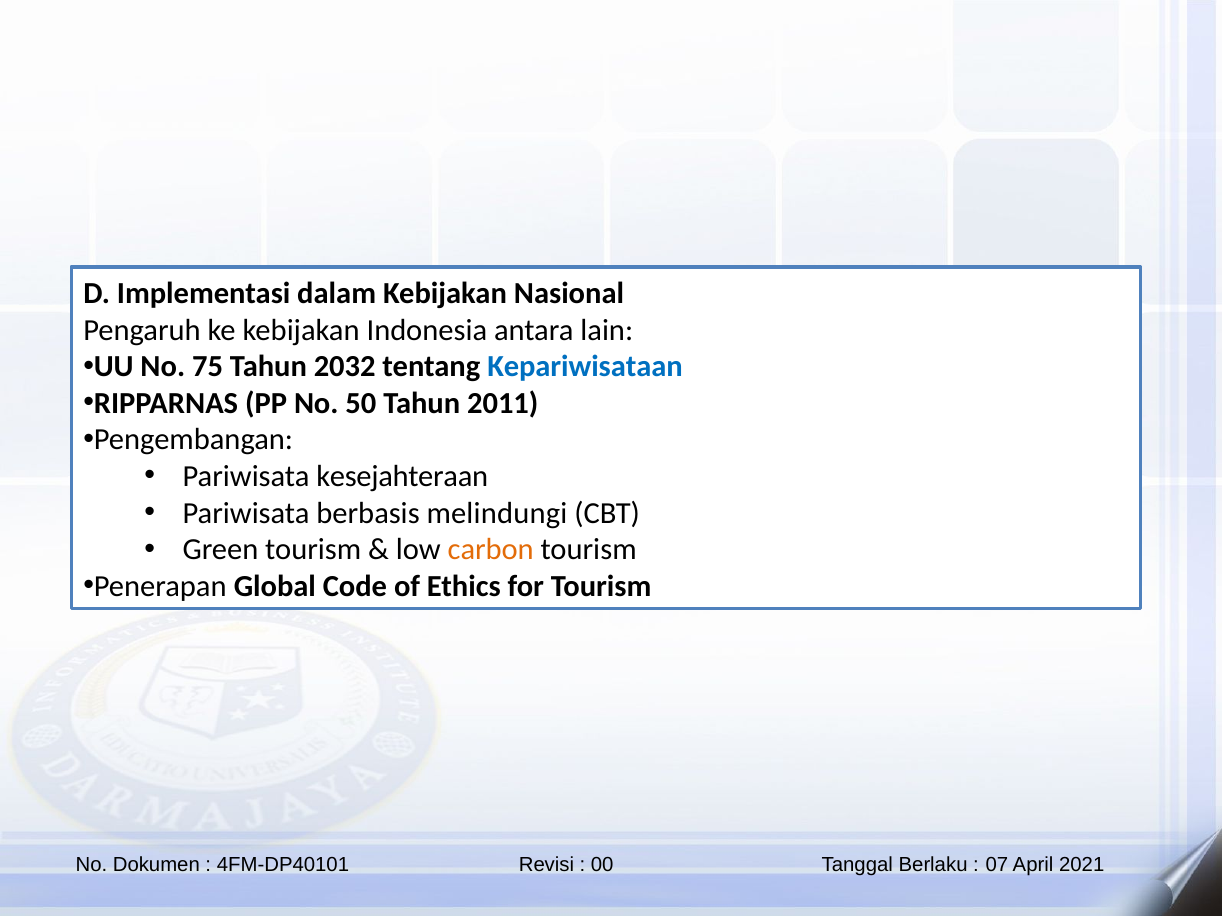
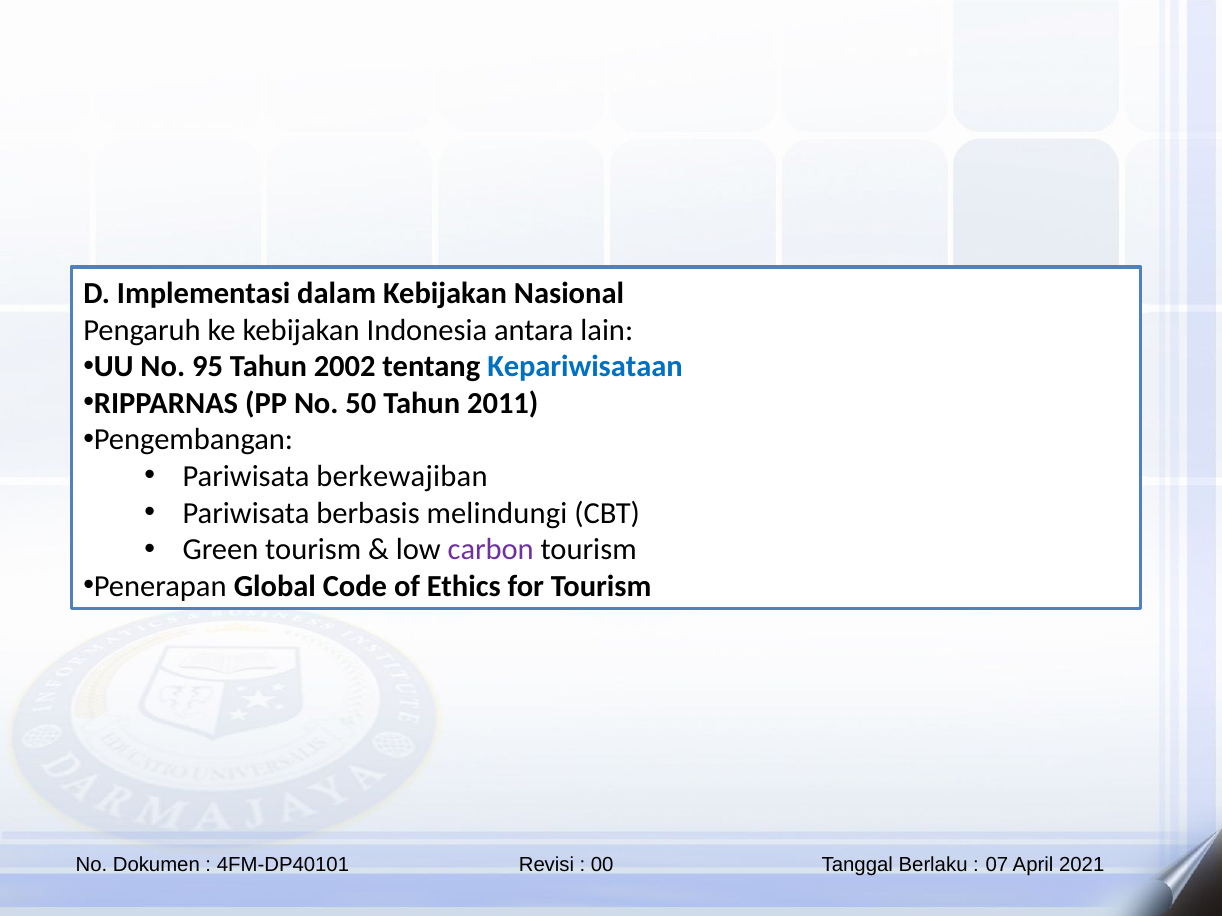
75: 75 -> 95 (208, 367)
2032: 2032 -> 2002 (345, 367)
kesejahteraan: kesejahteraan -> berkewajiban (402, 477)
carbon colour: orange -> purple (491, 550)
